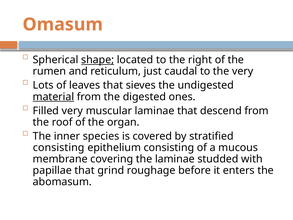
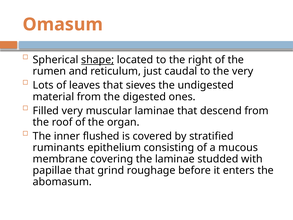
material underline: present -> none (53, 97)
species: species -> flushed (101, 136)
consisting: consisting -> ruminants (59, 147)
